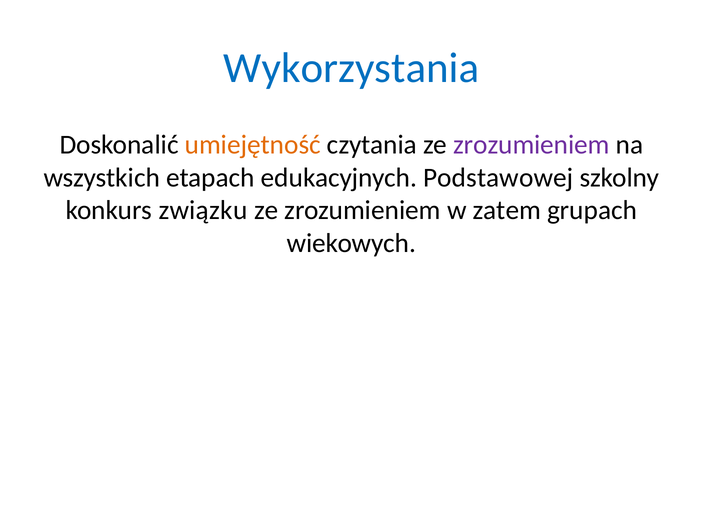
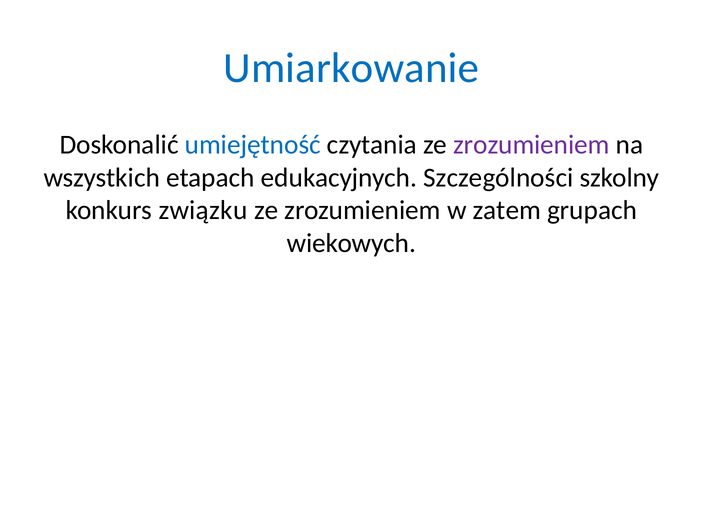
Wykorzystania: Wykorzystania -> Umiarkowanie (351, 68)
umiejętność colour: orange -> blue (253, 145)
Podstawowej: Podstawowej -> Szczególności (498, 178)
